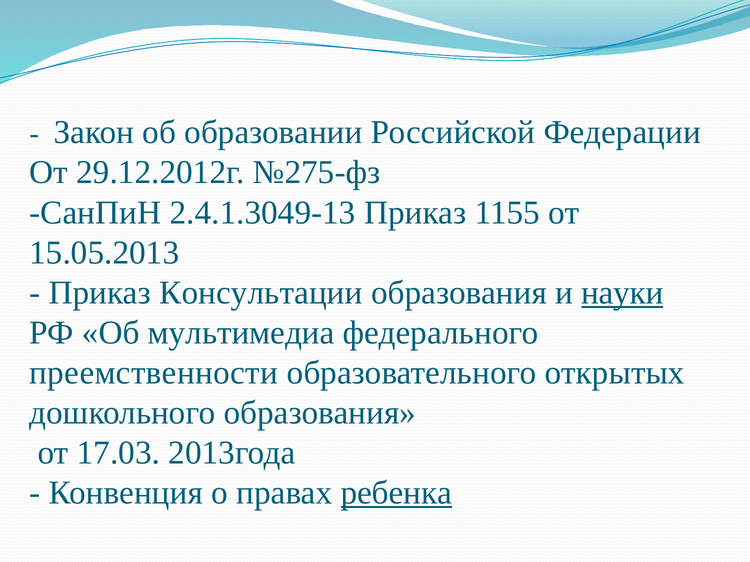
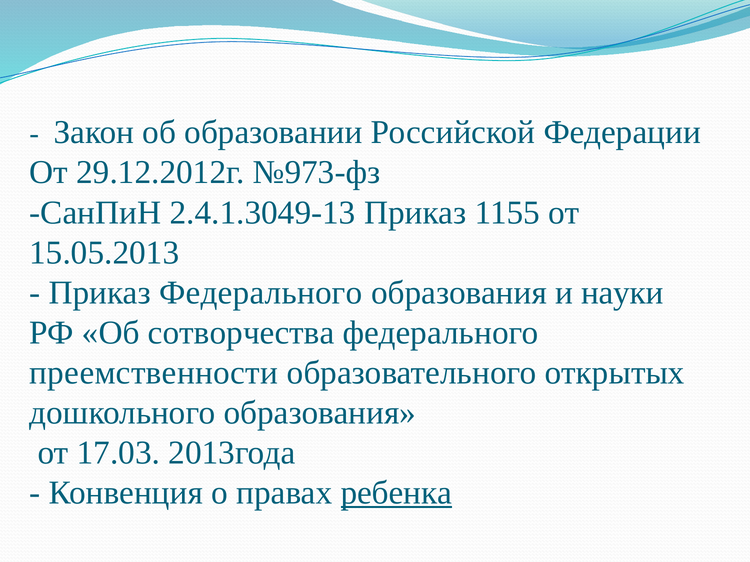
№275-фз: №275-фз -> №973-фз (317, 173)
Приказ Консультации: Консультации -> Федерального (261, 293)
науки underline: present -> none (622, 293)
мультимедиа: мультимедиа -> сотворчества (241, 333)
